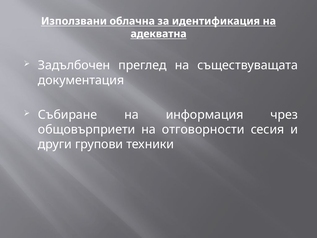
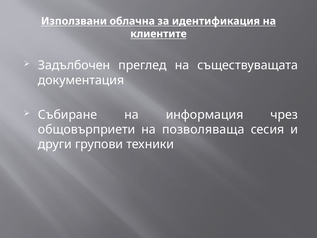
адекватна: адекватна -> клиентите (159, 34)
отговорности: отговорности -> позволяваща (203, 129)
